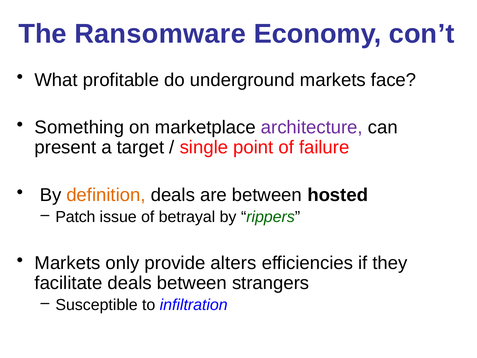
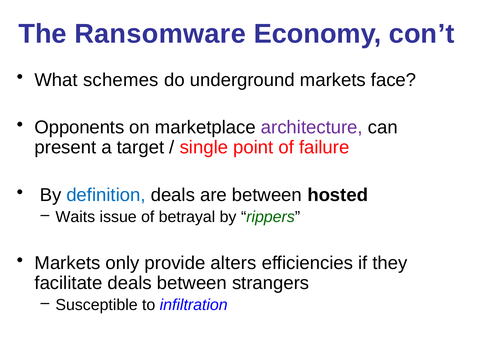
profitable: profitable -> schemes (121, 80)
Something: Something -> Opponents (79, 127)
definition colour: orange -> blue (106, 195)
Patch: Patch -> Waits (75, 217)
